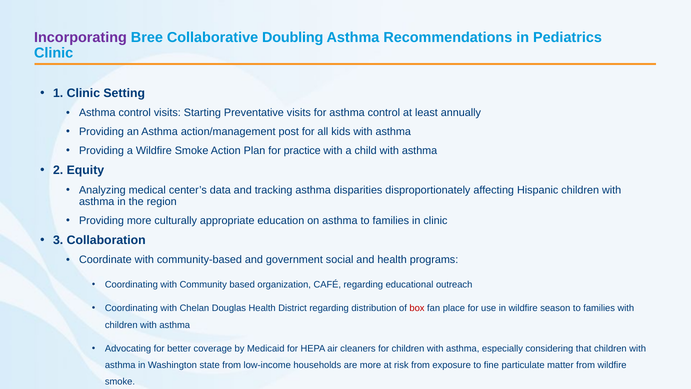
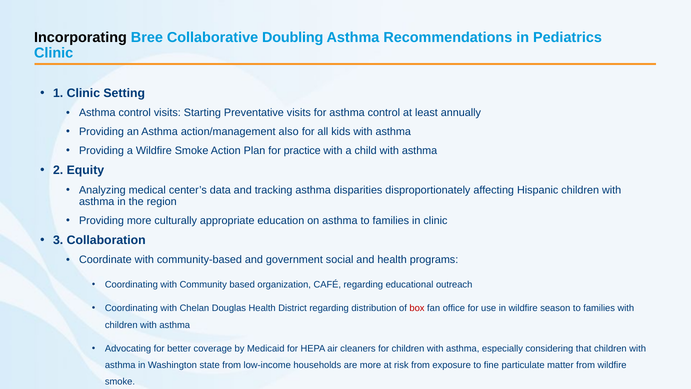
Incorporating colour: purple -> black (80, 38)
post: post -> also (289, 132)
place: place -> office (454, 308)
